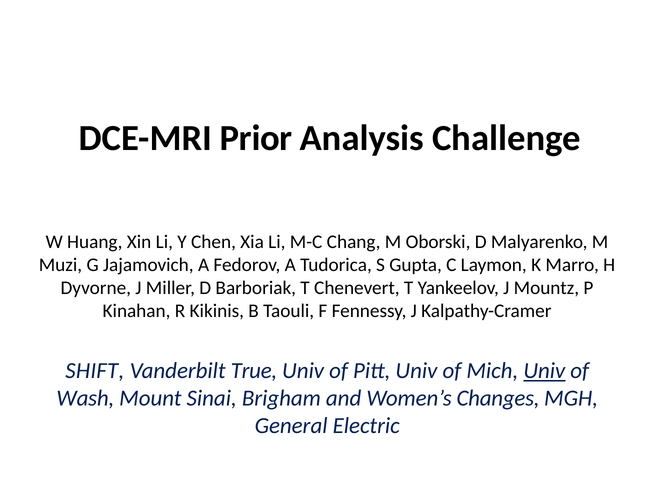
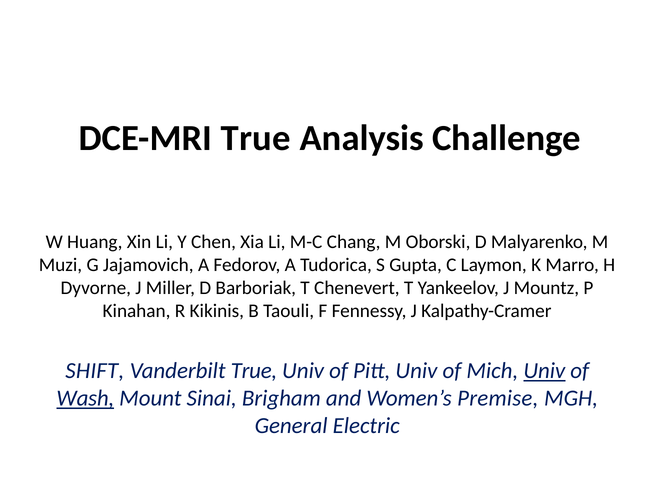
DCE-MRI Prior: Prior -> True (256, 138)
Wash underline: none -> present (85, 398)
Changes: Changes -> Premise (498, 398)
